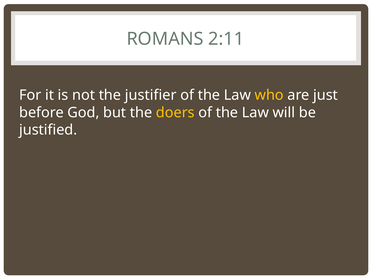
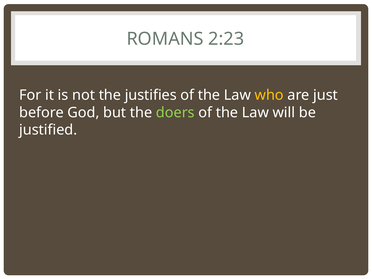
2:11: 2:11 -> 2:23 (226, 39)
justifier: justifier -> justifies (151, 95)
doers colour: yellow -> light green (175, 113)
